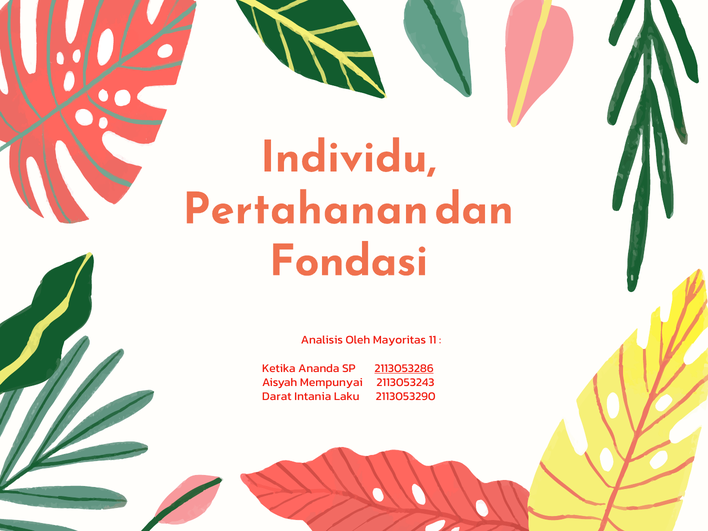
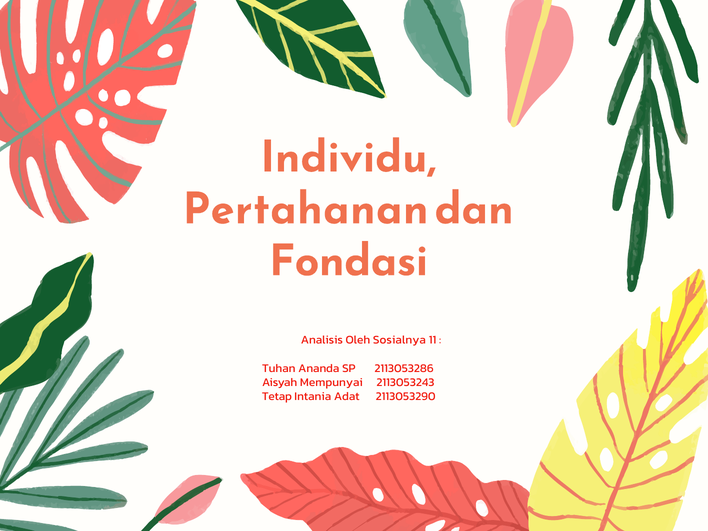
Mayoritas: Mayoritas -> Sosialnya (399, 340)
Ketika: Ketika -> Tuhan (279, 368)
2113053286 underline: present -> none (404, 368)
Darat: Darat -> Tetap (277, 397)
Laku: Laku -> Adat (347, 397)
